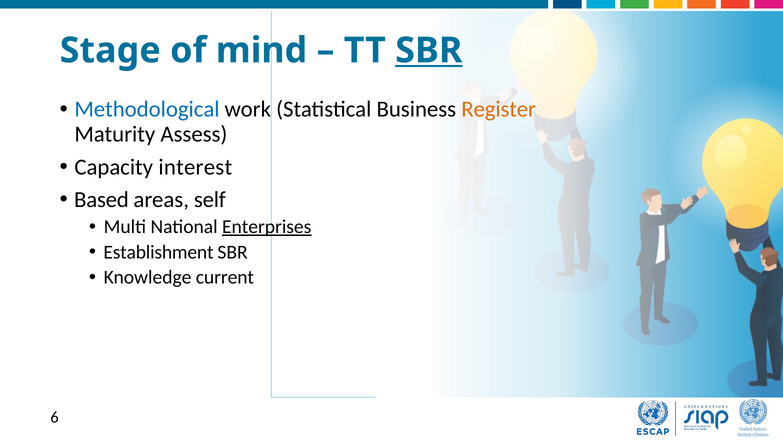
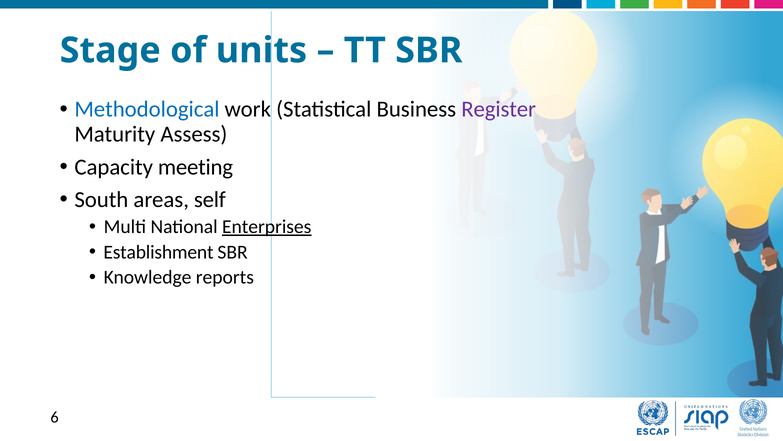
mind: mind -> units (261, 50)
SBR underline: present -> none (429, 50)
Register colour: orange -> purple (499, 109)
interest: interest -> meeting (196, 167)
Based: Based -> South (101, 200)
current: current -> reports (225, 277)
